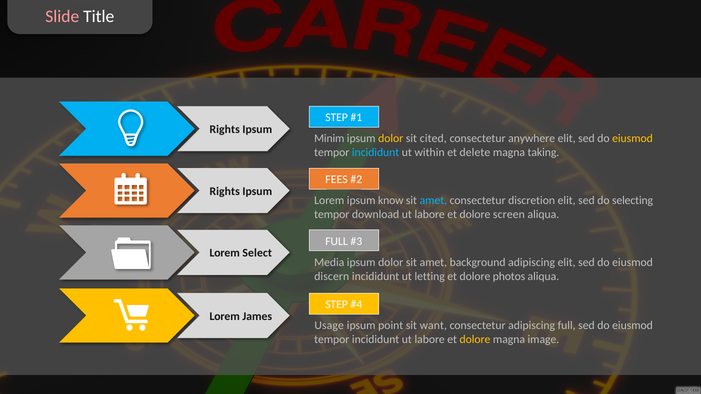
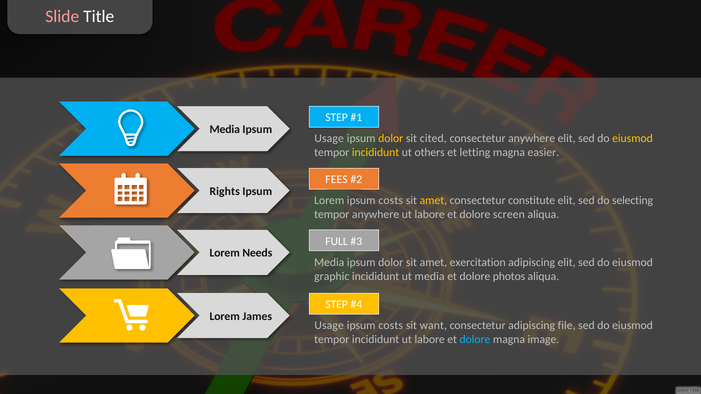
Rights: Rights -> Media (225, 130)
Minim: Minim -> Usage (329, 139)
incididunt colour: light blue -> yellow (376, 153)
within: within -> others (430, 153)
delete: delete -> letting (475, 153)
taking: taking -> easier (543, 153)
Lorem ipsum know: know -> costs (391, 201)
amet colour: light blue -> yellow (433, 201)
discretion: discretion -> constitute (532, 201)
tempor download: download -> anywhere (376, 215)
Select: Select -> Needs (257, 253)
background: background -> exercitation (478, 262)
discern: discern -> graphic (332, 276)
ut letting: letting -> media (430, 276)
point: point -> costs (391, 326)
adipiscing full: full -> file (567, 326)
dolore colour: yellow -> light blue (475, 340)
